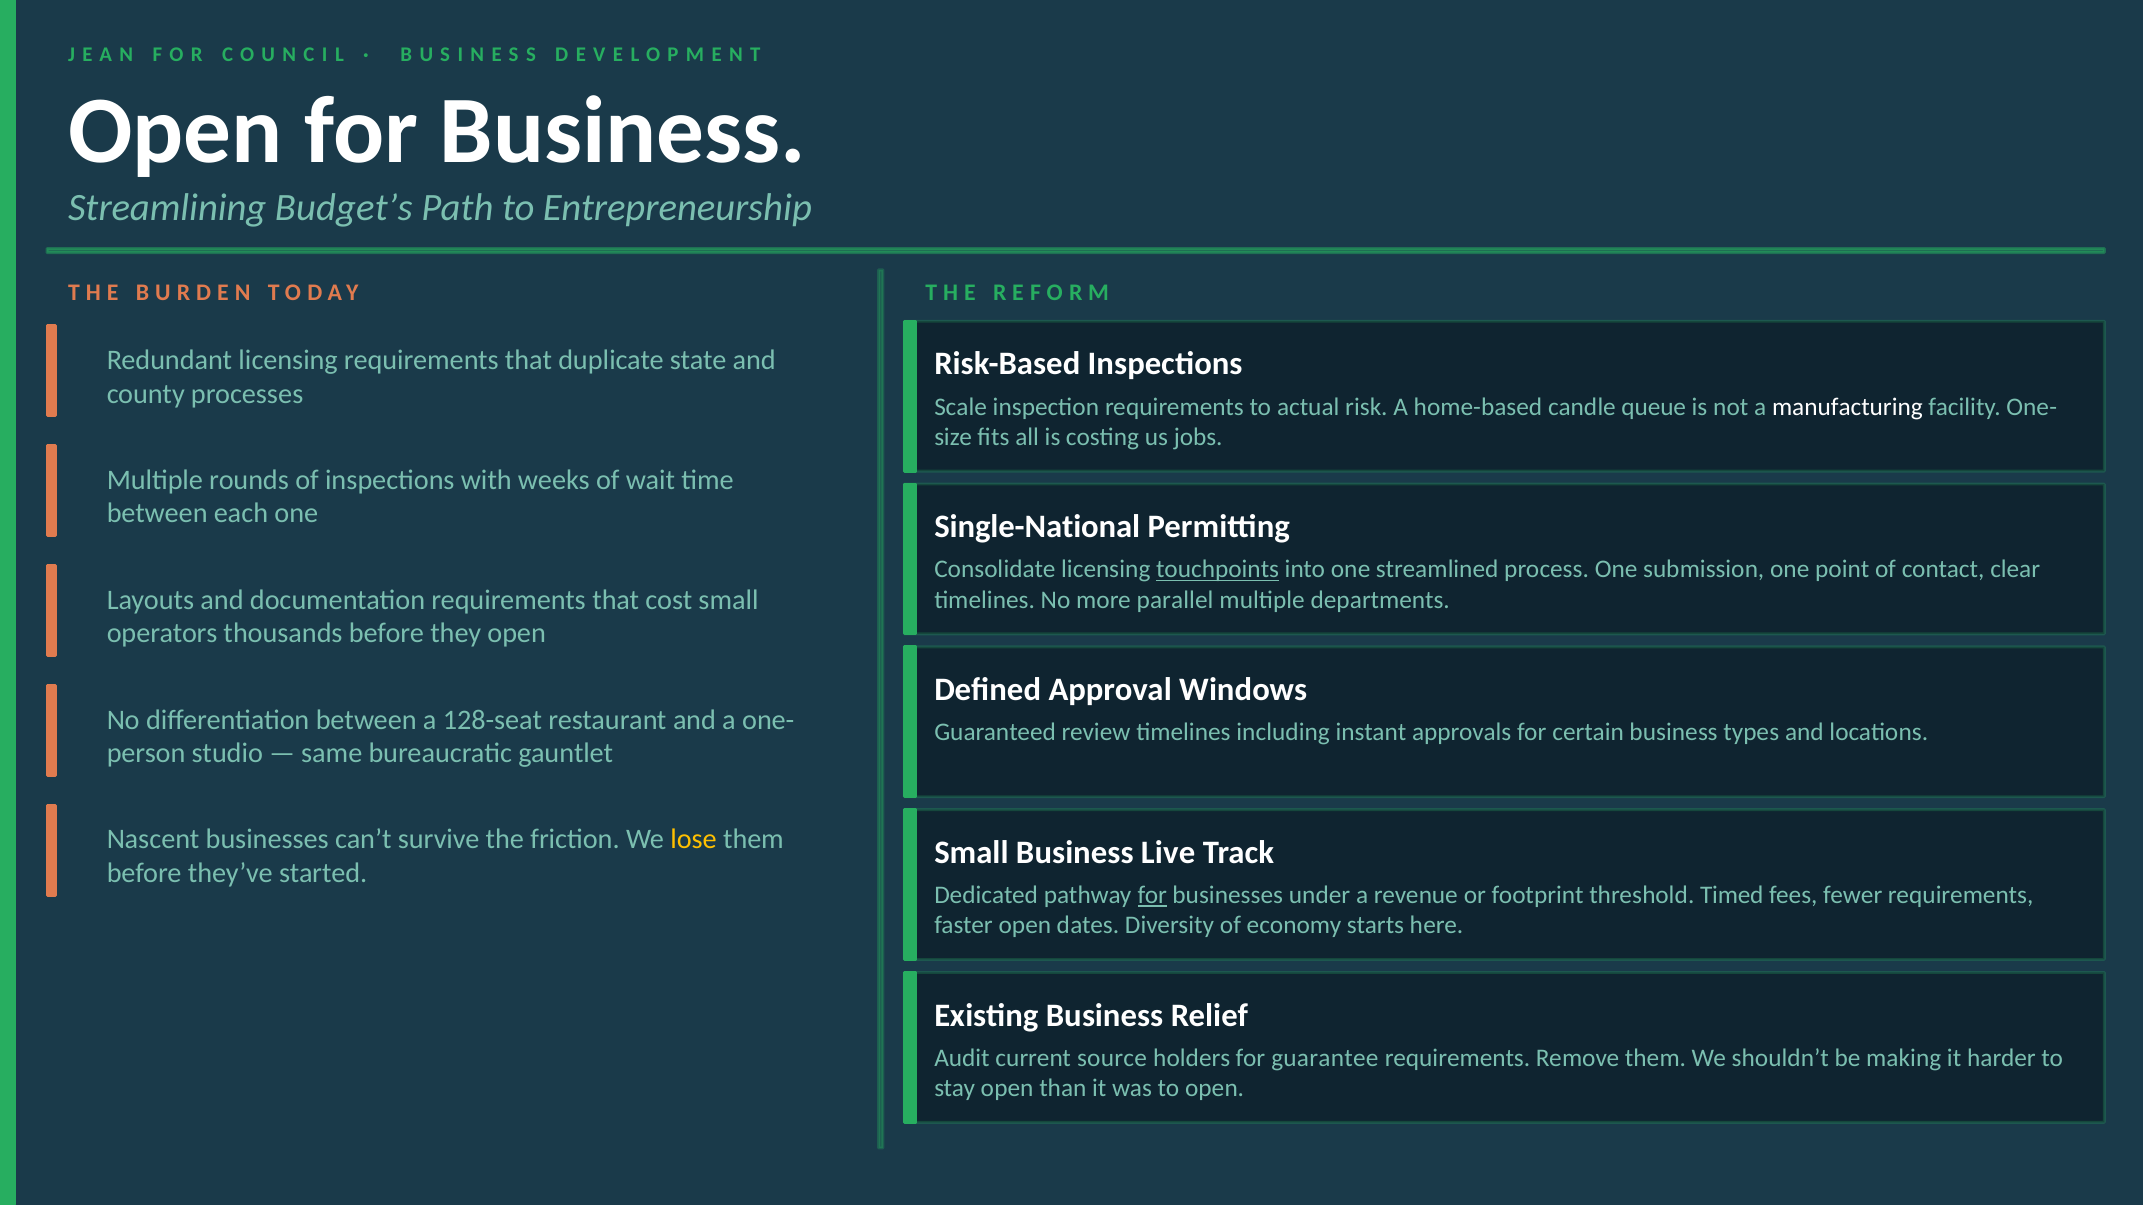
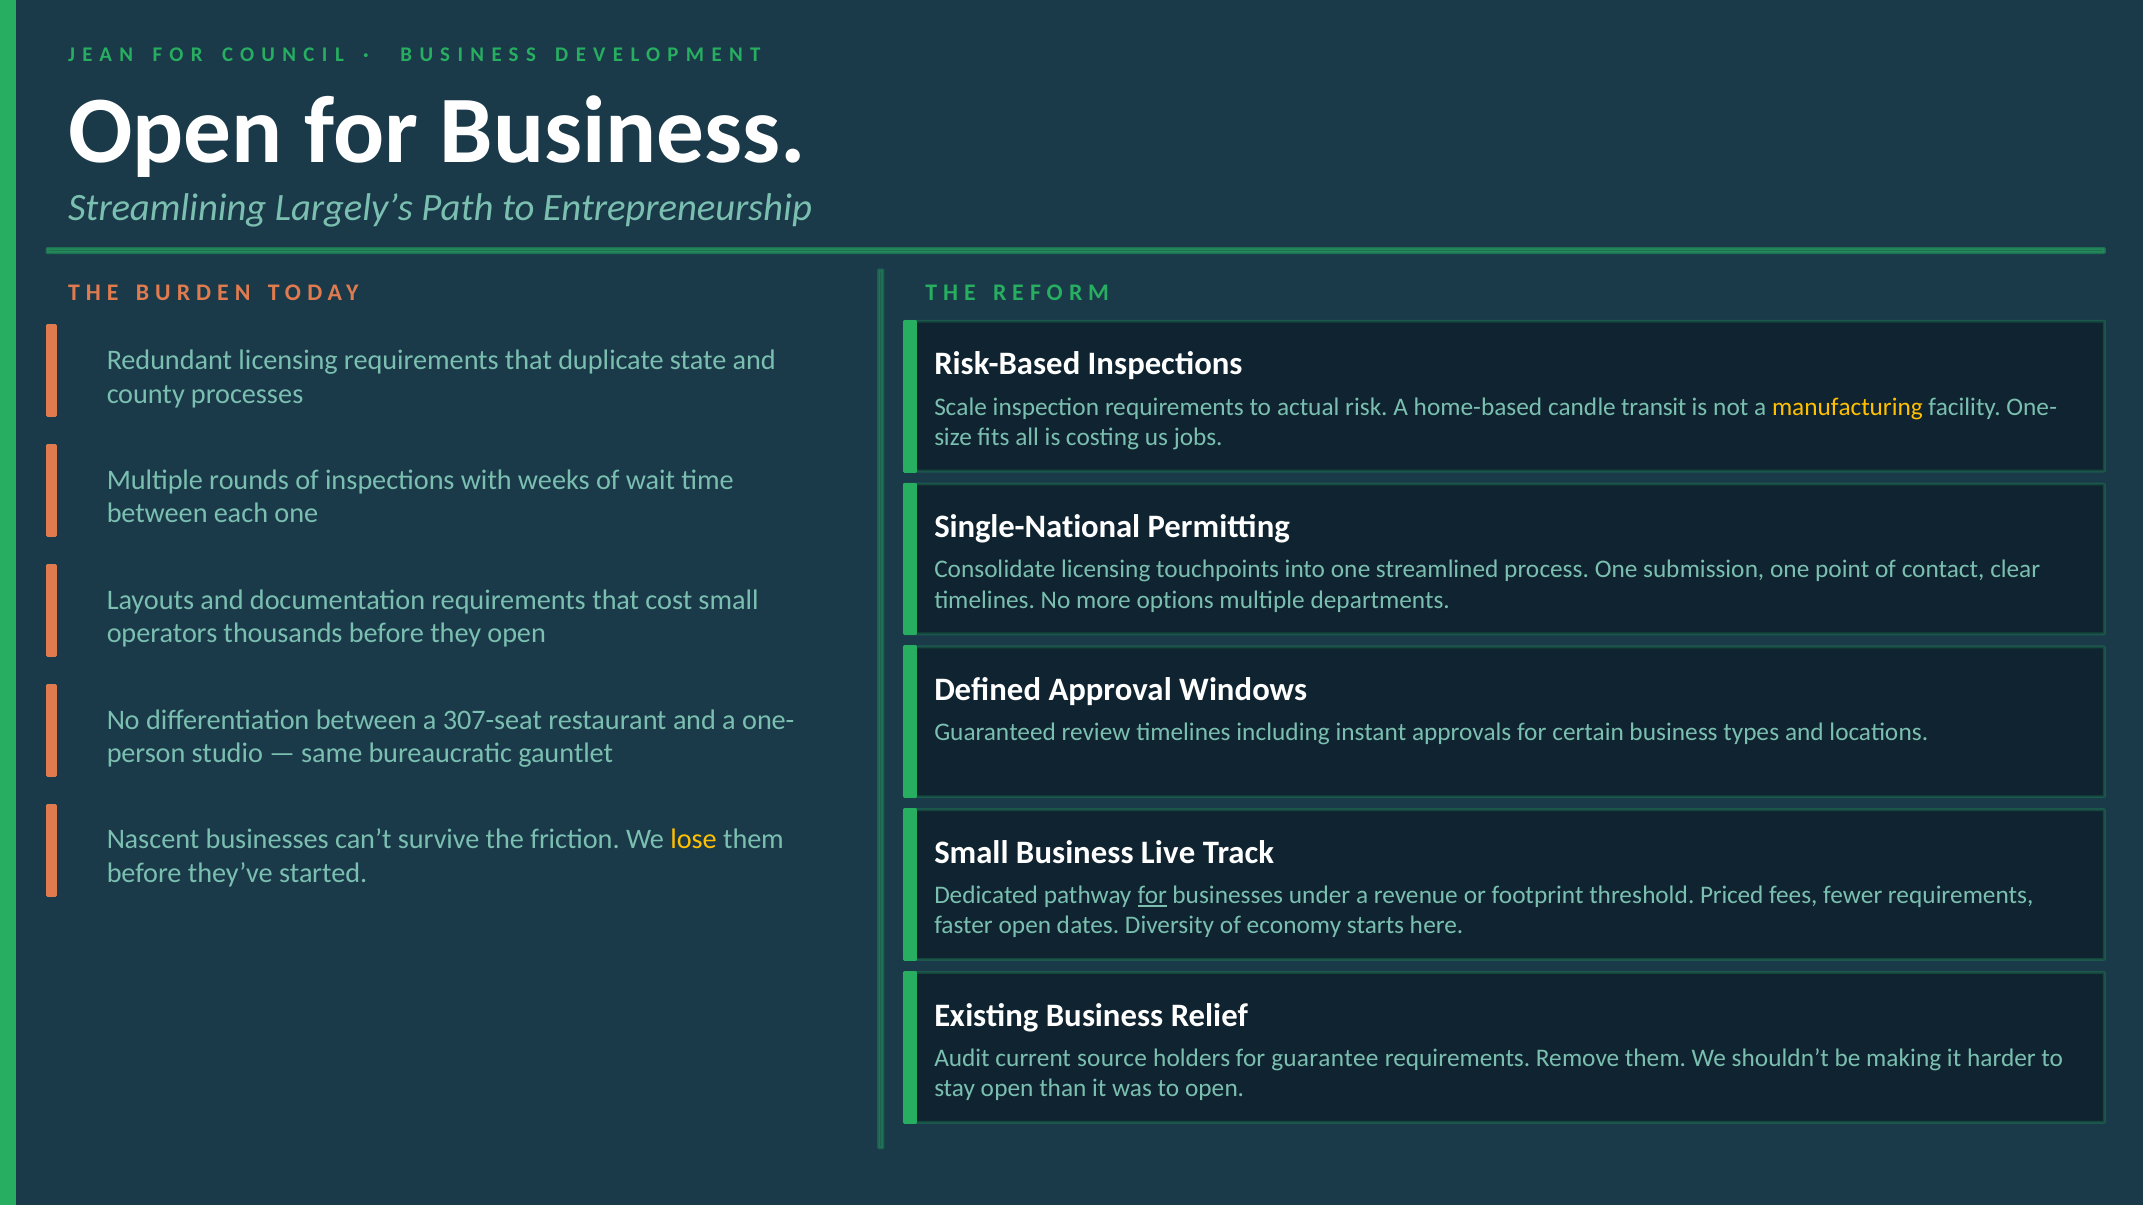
Budget’s: Budget’s -> Largely’s (344, 208)
queue: queue -> transit (1654, 407)
manufacturing colour: white -> yellow (1847, 407)
touchpoints underline: present -> none (1218, 570)
parallel: parallel -> options (1175, 600)
128-seat: 128-seat -> 307-seat (492, 720)
Timed: Timed -> Priced (1732, 896)
